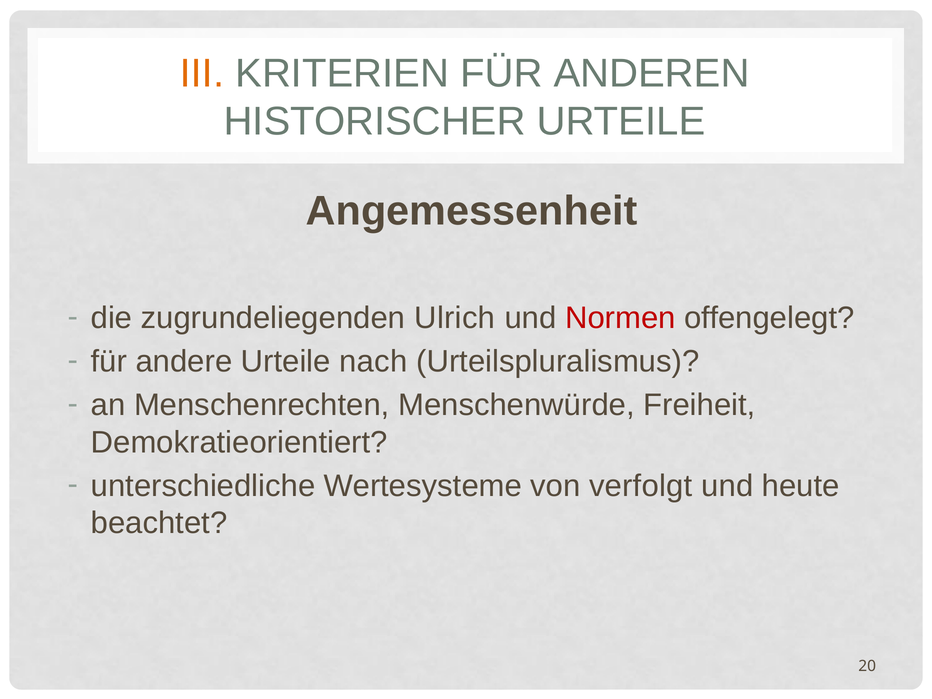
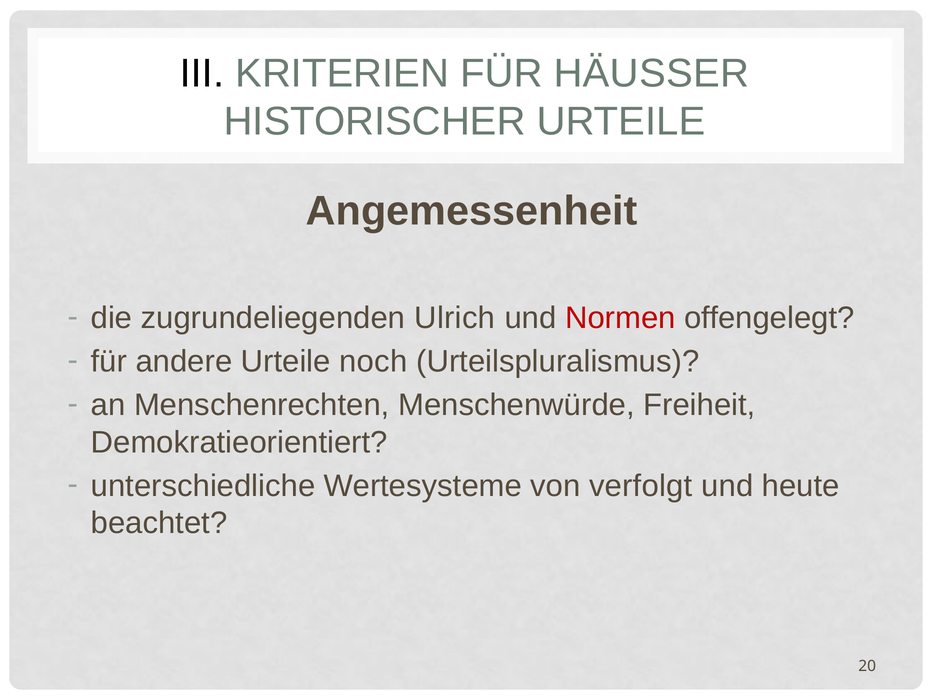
III colour: orange -> black (202, 73)
ANDEREN: ANDEREN -> HÄUSSER (651, 73)
nach: nach -> noch (373, 362)
